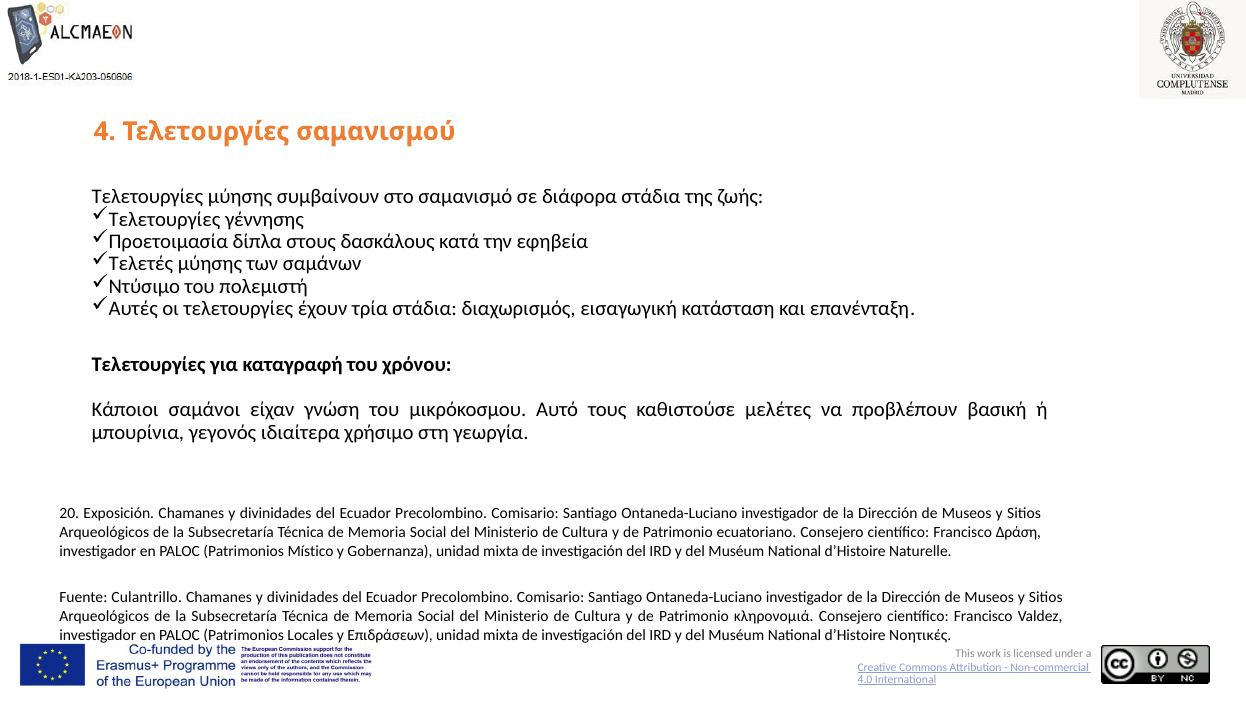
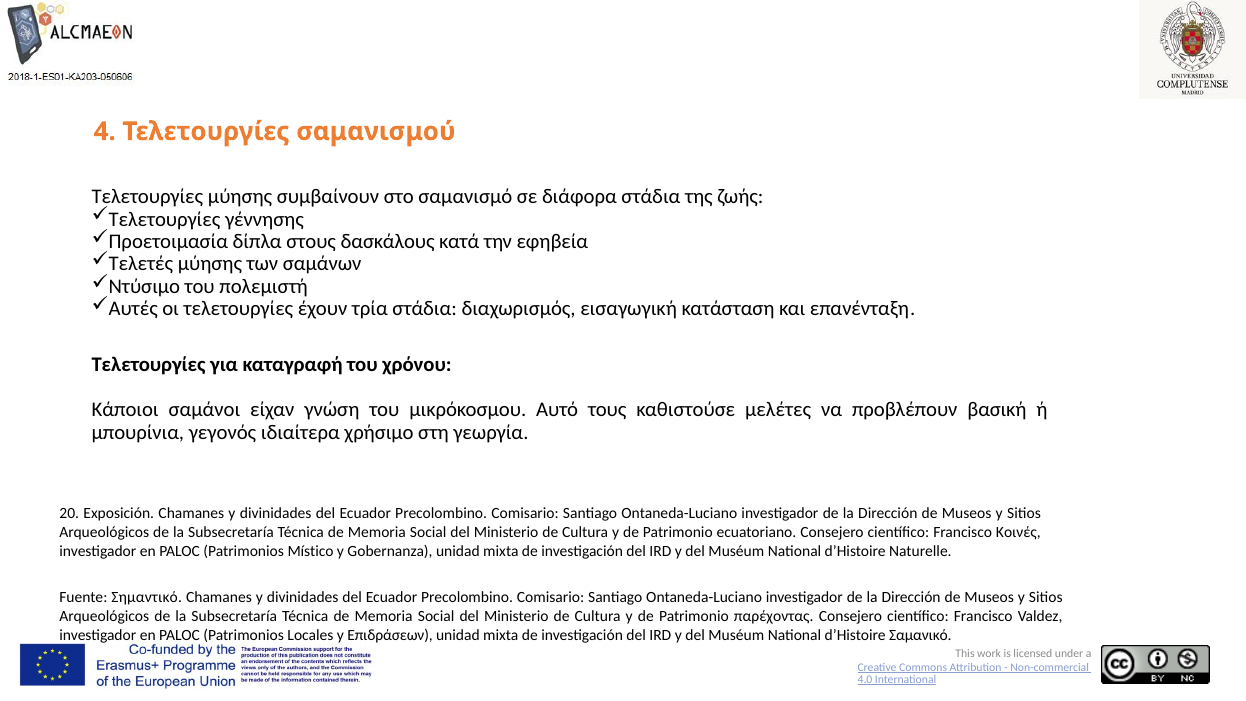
Δράση: Δράση -> Κοινές (1018, 532)
Culantrillo: Culantrillo -> Σημαντικό (147, 598)
κληρονομιά: κληρονομιά -> παρέχοντας (774, 616)
Νοητικές: Νοητικές -> Σαμανικό (920, 635)
